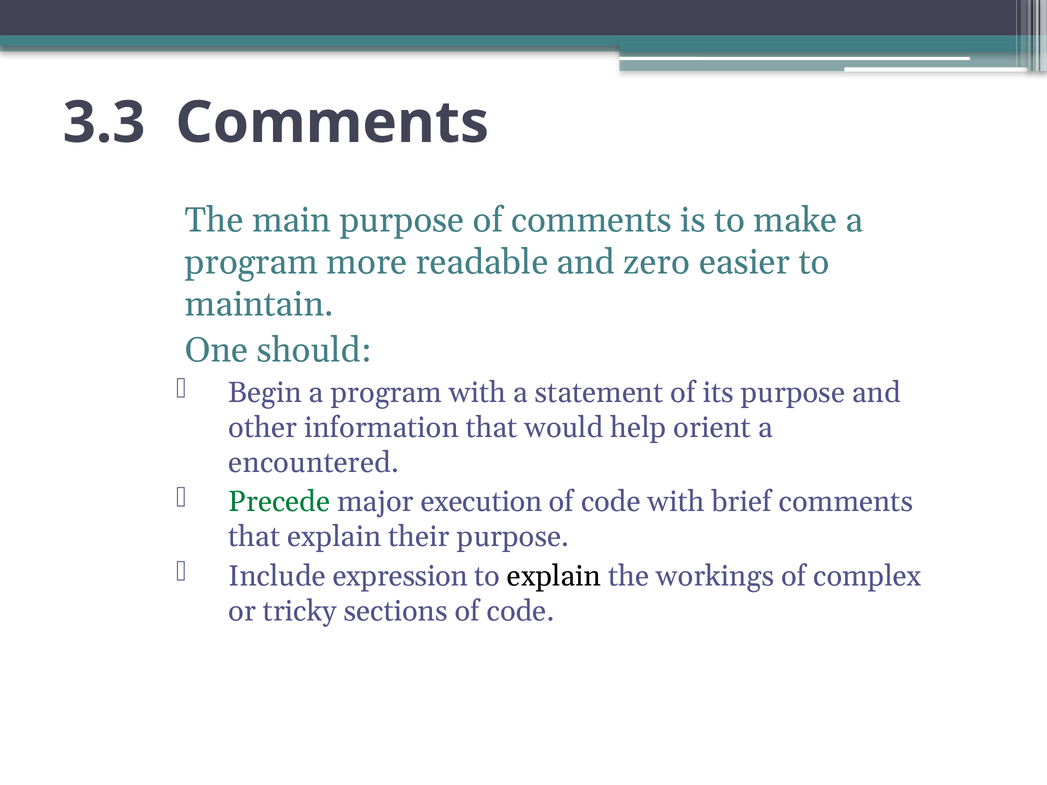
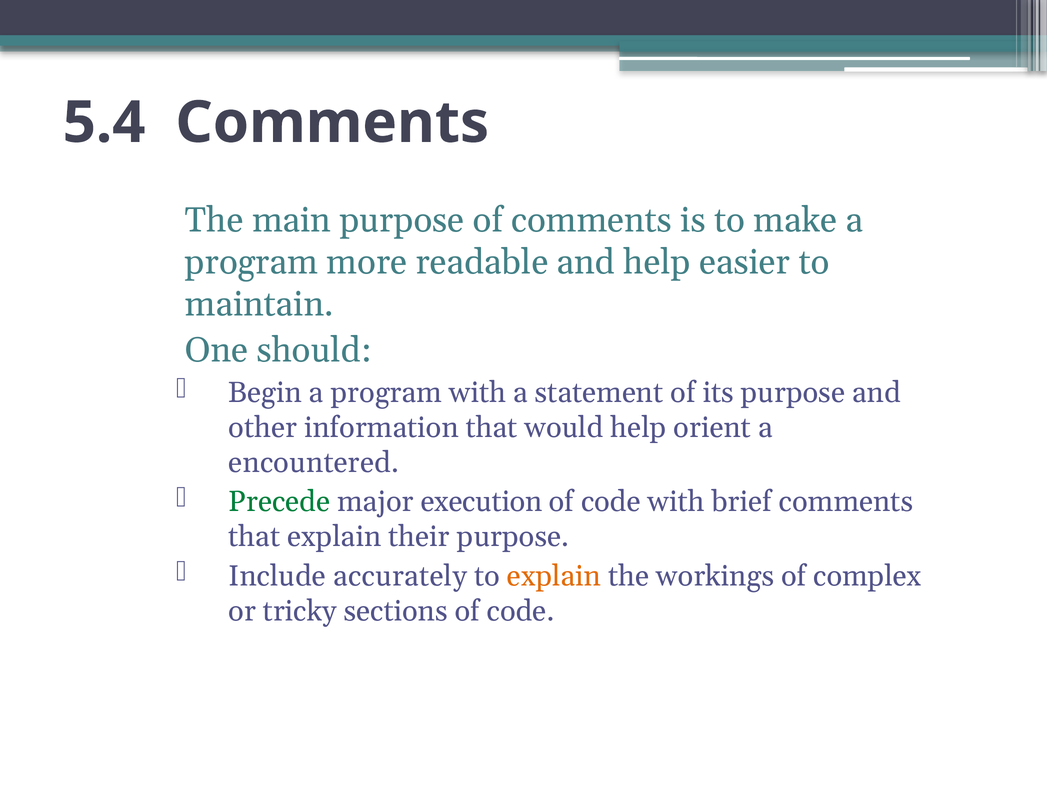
3.3: 3.3 -> 5.4 (104, 123)
and zero: zero -> help (657, 262)
expression: expression -> accurately (400, 576)
explain colour: black -> orange (554, 576)
